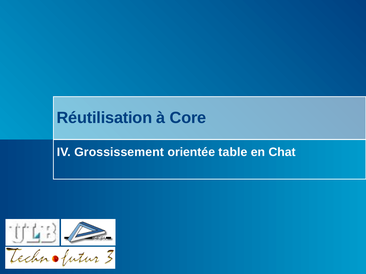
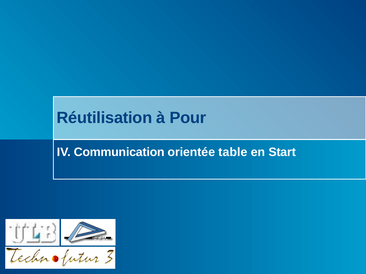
Core: Core -> Pour (188, 118)
Grossissement: Grossissement -> Communication (119, 152)
Chat: Chat -> Start (282, 152)
